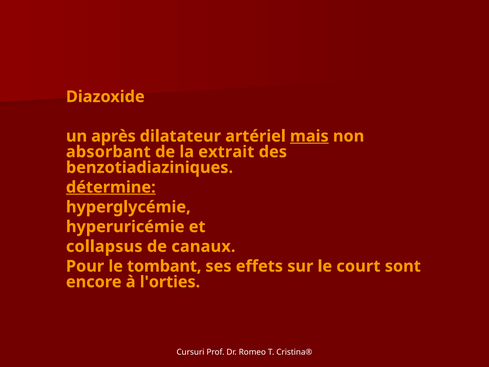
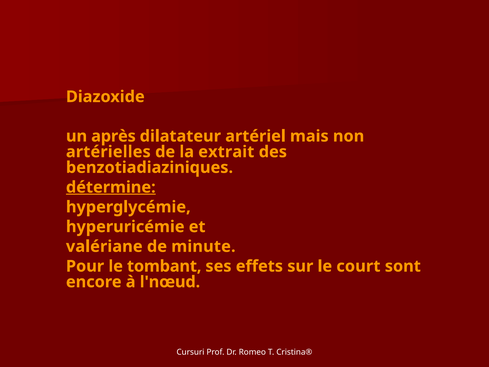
mais underline: present -> none (309, 136)
absorbant: absorbant -> artérielles (108, 152)
collapsus: collapsus -> valériane (104, 246)
canaux: canaux -> minute (203, 246)
l'orties: l'orties -> l'nœud (170, 282)
